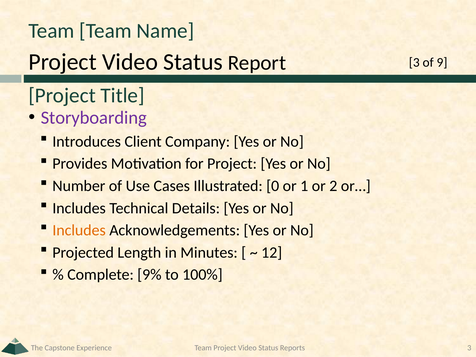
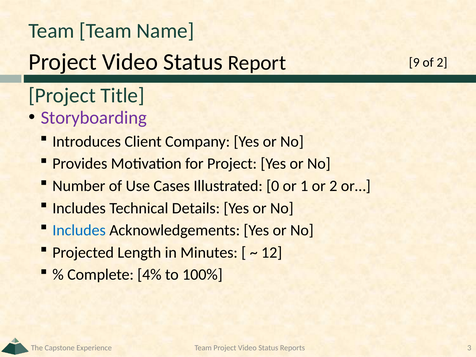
3: 3 -> 9 (414, 63)
of 9: 9 -> 2 (442, 63)
Includes colour: orange -> blue (79, 230)
9%: 9% -> 4% (149, 275)
